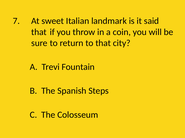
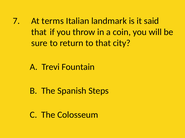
sweet: sweet -> terms (53, 21)
